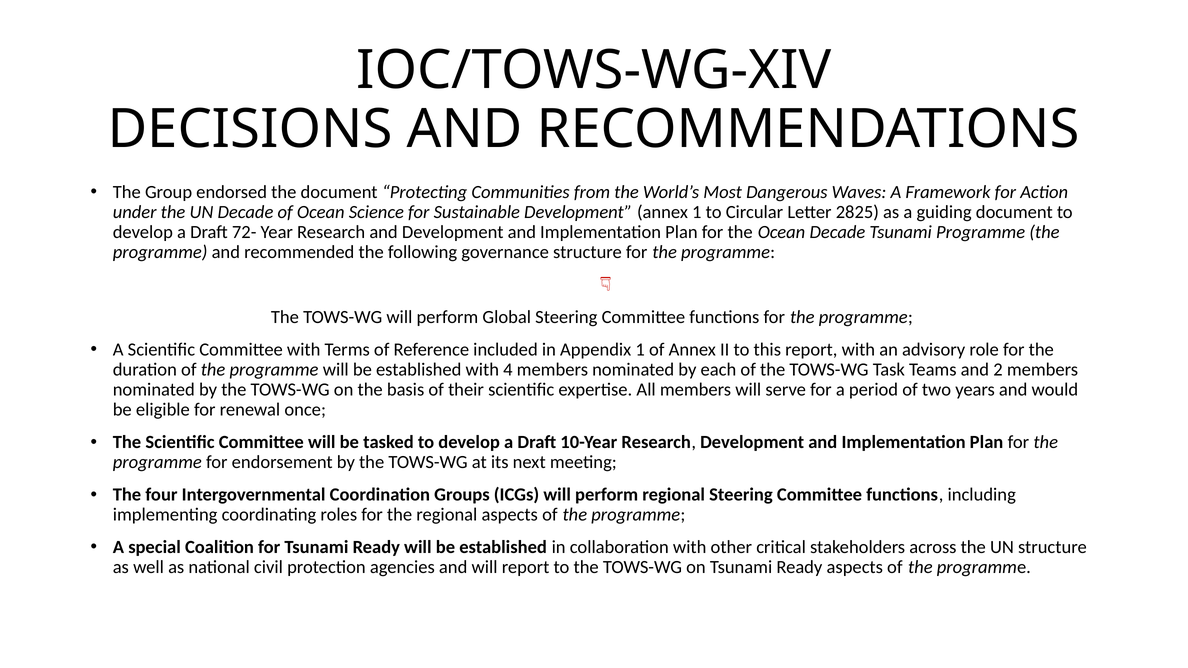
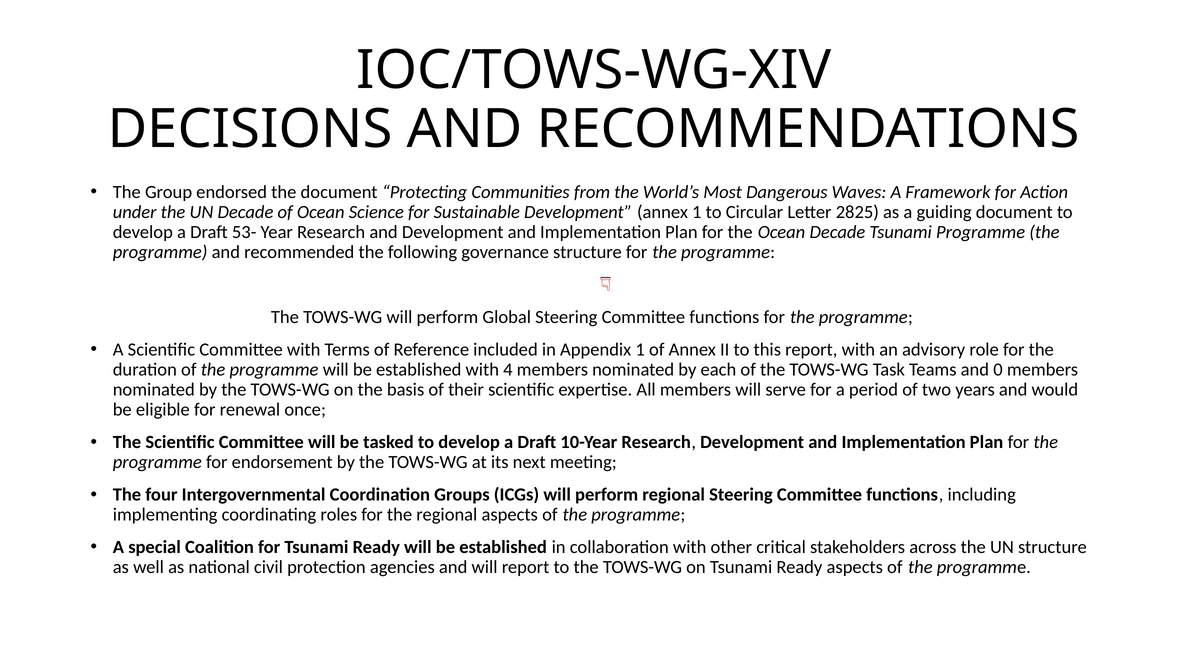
72-: 72- -> 53- (244, 232)
2: 2 -> 0 (998, 370)
